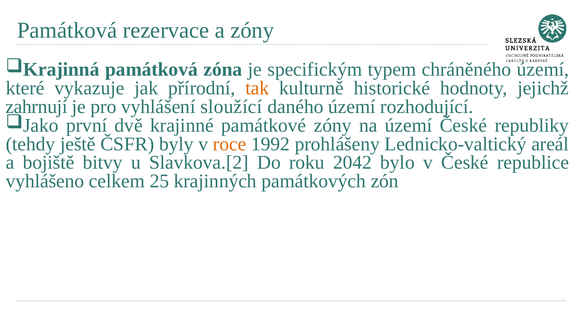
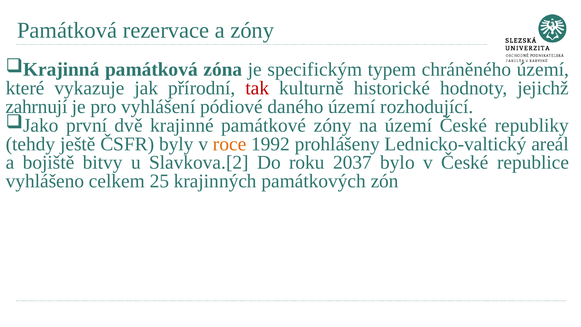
tak colour: orange -> red (257, 88)
sloužící: sloužící -> pódiové (231, 107)
2042: 2042 -> 2037 (352, 162)
